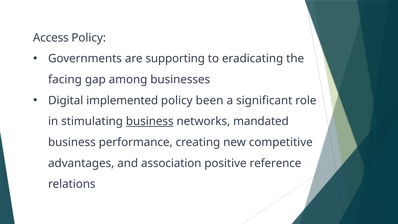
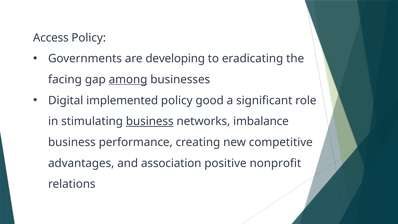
supporting: supporting -> developing (175, 59)
among underline: none -> present (128, 79)
been: been -> good (210, 100)
mandated: mandated -> imbalance (261, 121)
reference: reference -> nonprofit (275, 163)
